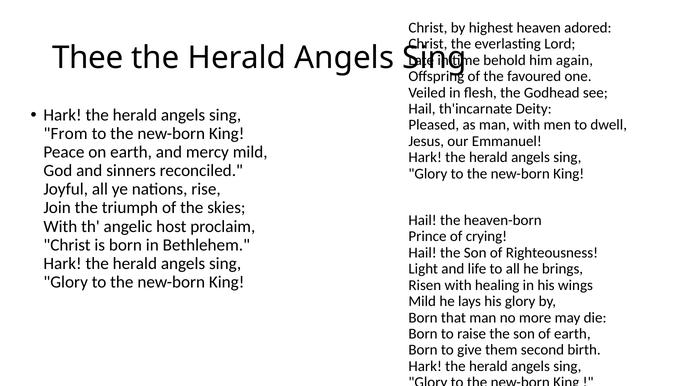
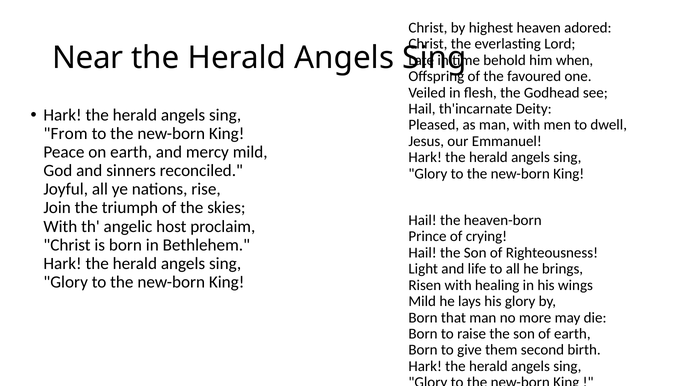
Thee: Thee -> Near (88, 58)
again: again -> when (575, 60)
